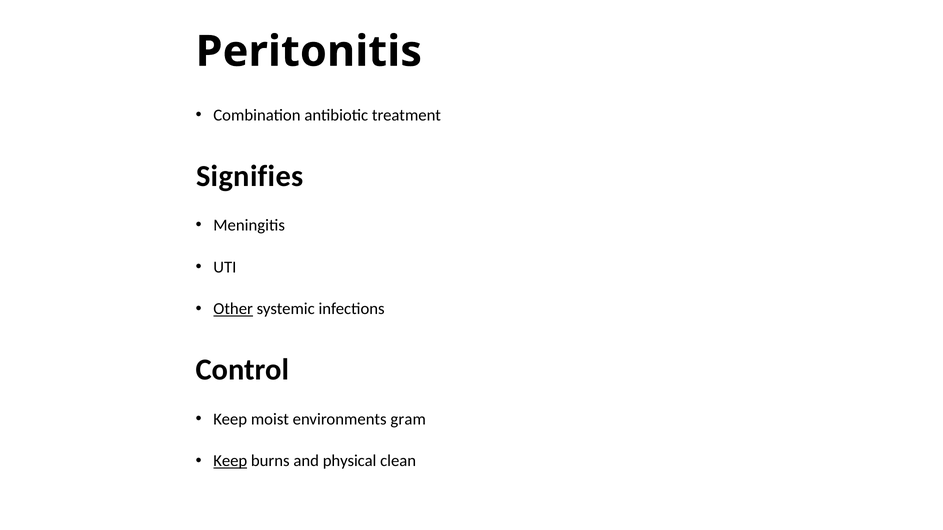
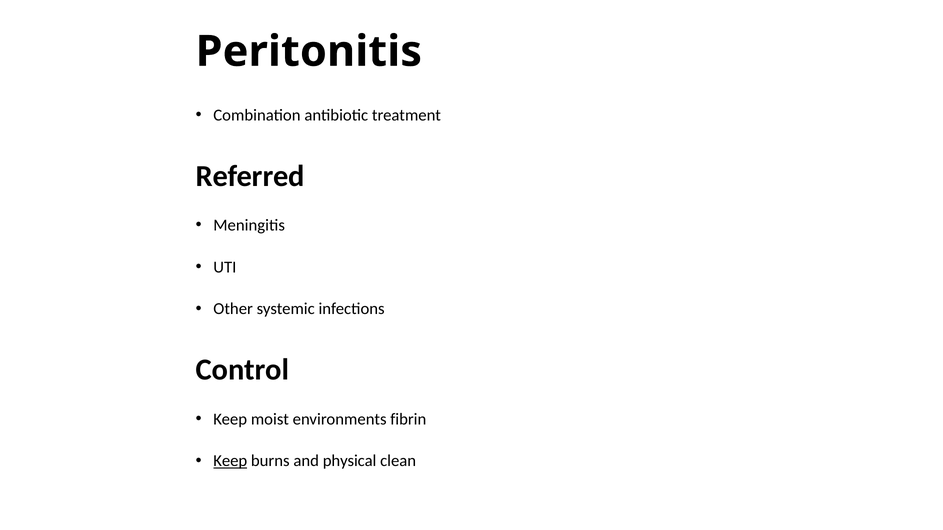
Signifies: Signifies -> Referred (250, 176)
Other underline: present -> none (233, 309)
gram: gram -> fibrin (408, 419)
